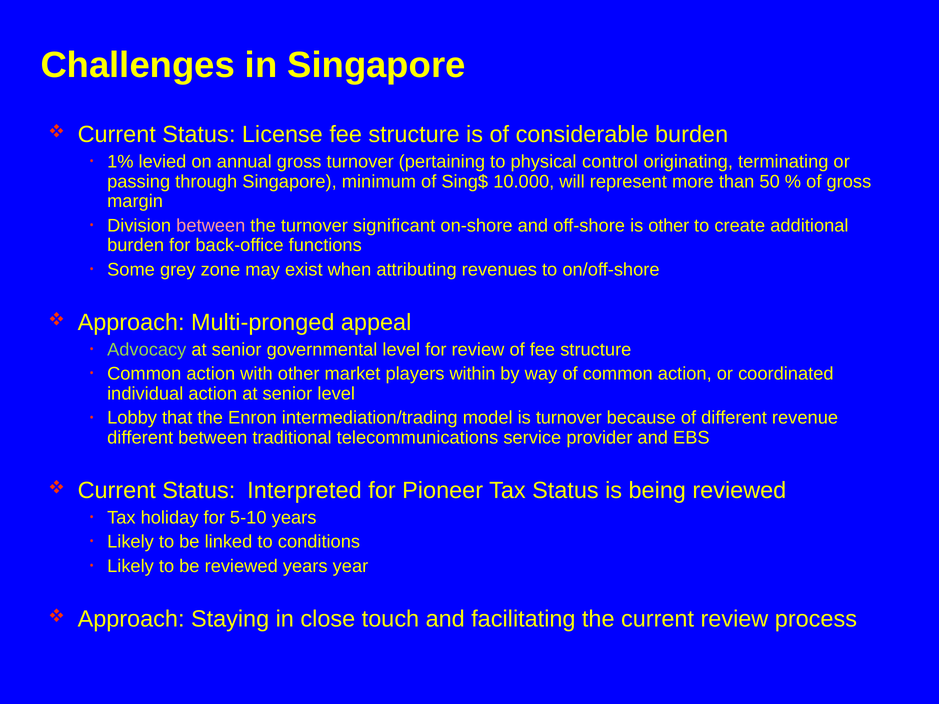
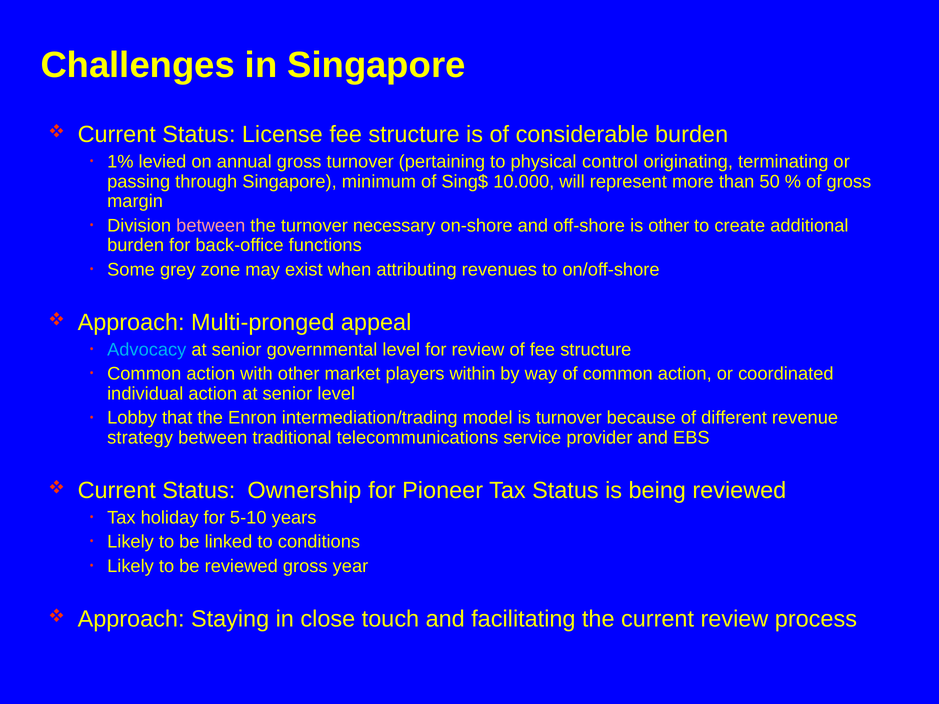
significant: significant -> necessary (394, 226)
Advocacy colour: light green -> light blue (147, 350)
different: different -> strategy (140, 438)
Interpreted: Interpreted -> Ownership (304, 491)
reviewed years: years -> gross (305, 566)
